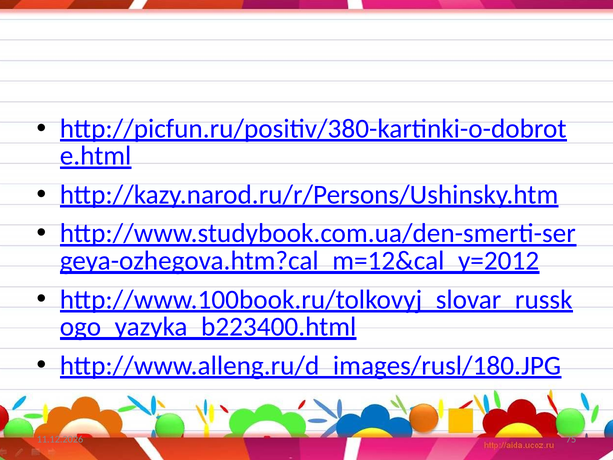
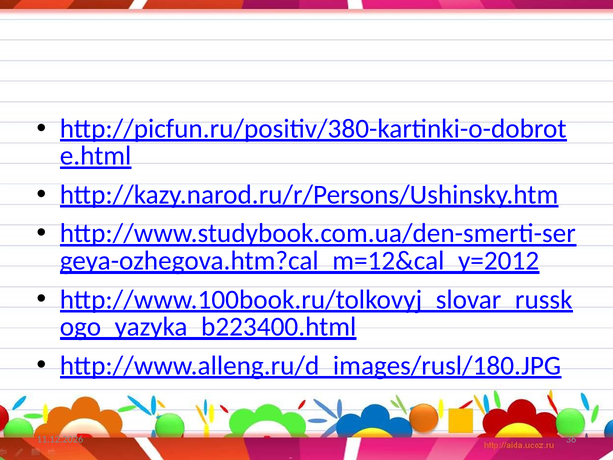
75: 75 -> 36 (571, 439)
